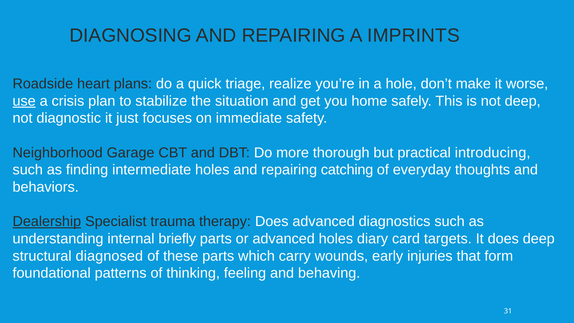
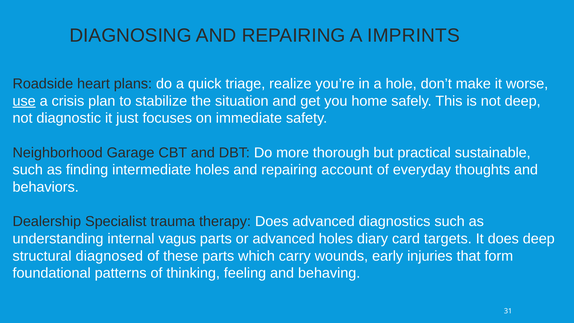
introducing: introducing -> sustainable (493, 153)
catching: catching -> account (347, 170)
Dealership underline: present -> none (47, 221)
briefly: briefly -> vagus (177, 239)
